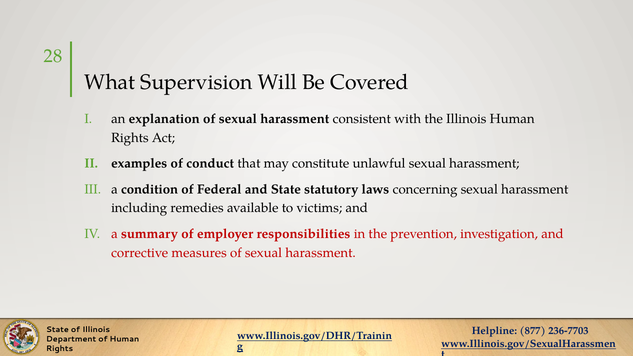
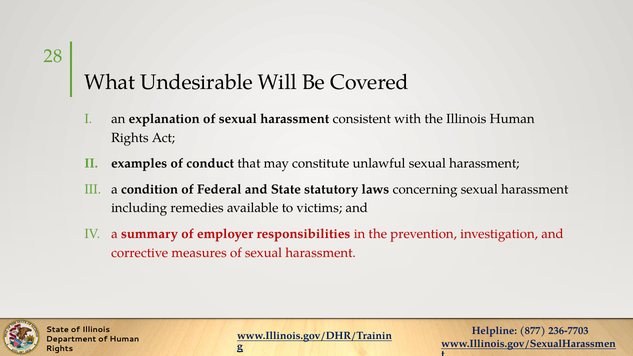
Supervision: Supervision -> Undesirable (197, 82)
